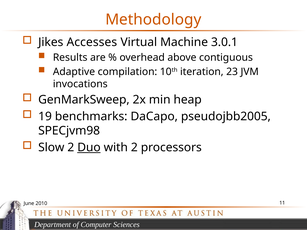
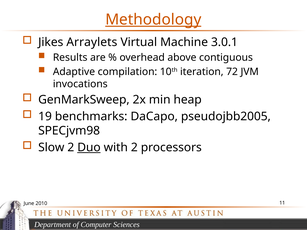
Methodology underline: none -> present (153, 20)
Accesses: Accesses -> Arraylets (92, 42)
23: 23 -> 72 (232, 72)
